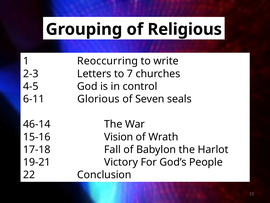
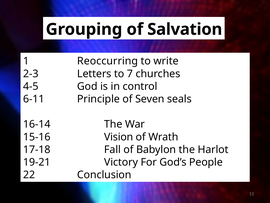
Religious: Religious -> Salvation (185, 29)
Glorious: Glorious -> Principle (99, 99)
46-14: 46-14 -> 16-14 (37, 124)
